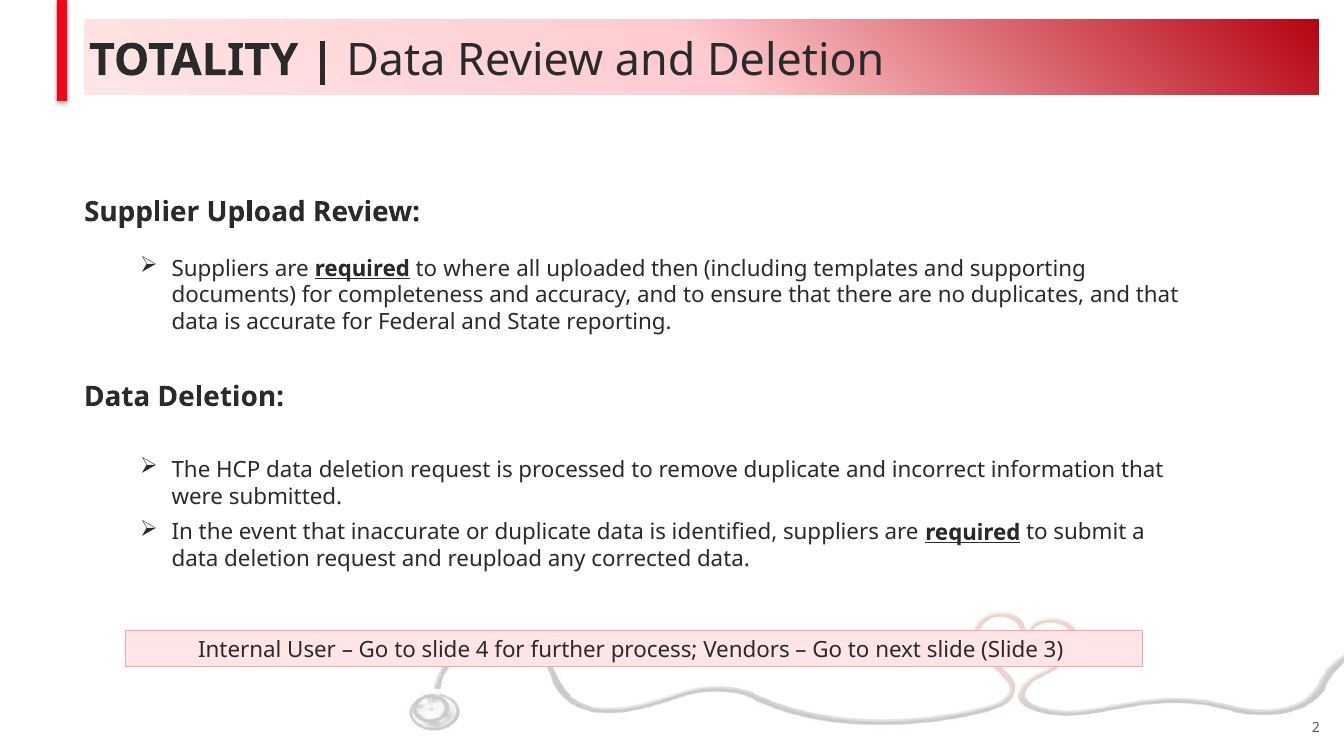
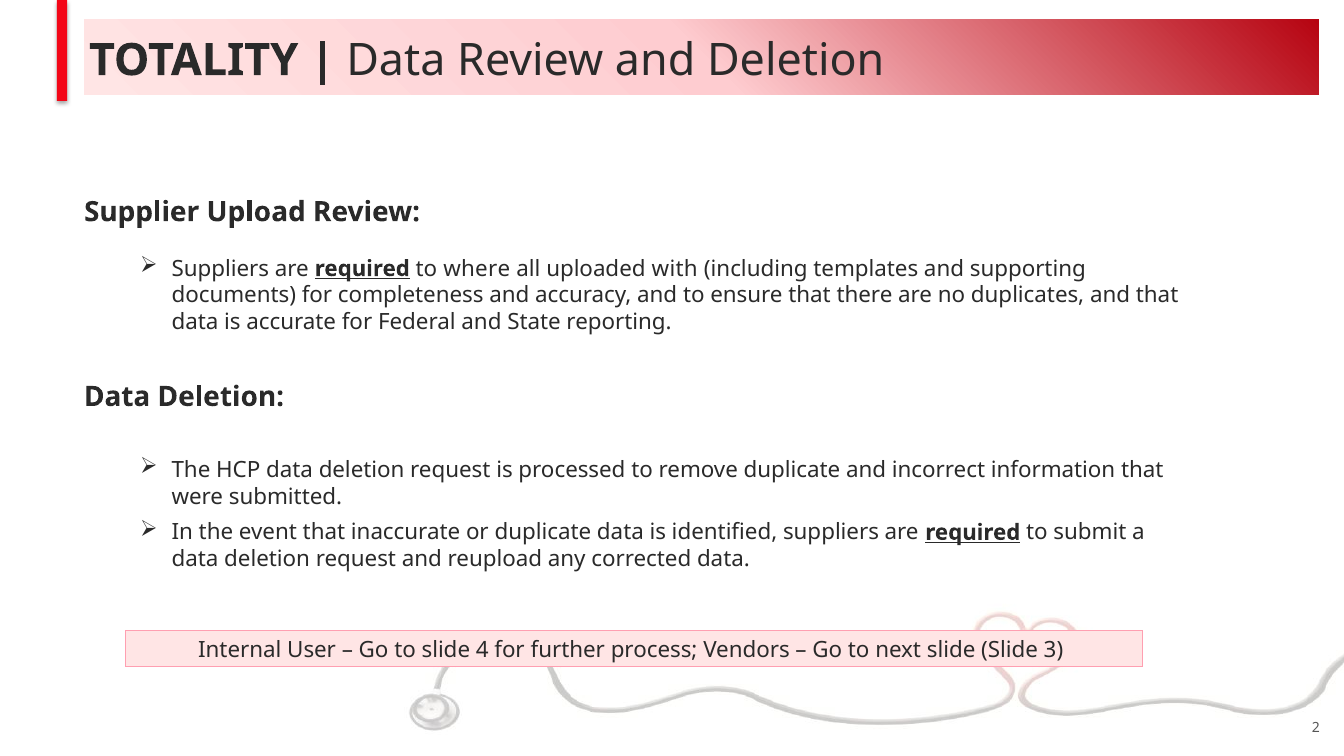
then: then -> with (675, 269)
